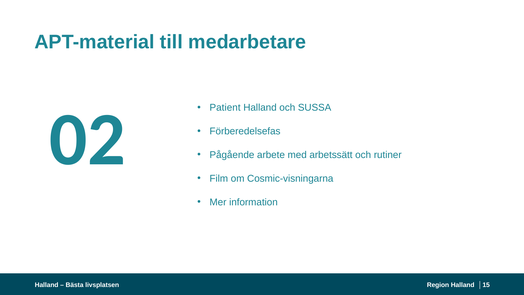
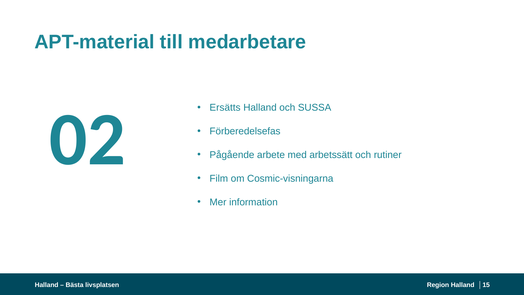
Patient: Patient -> Ersätts (225, 108)
